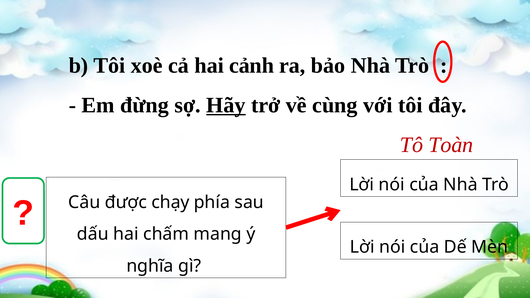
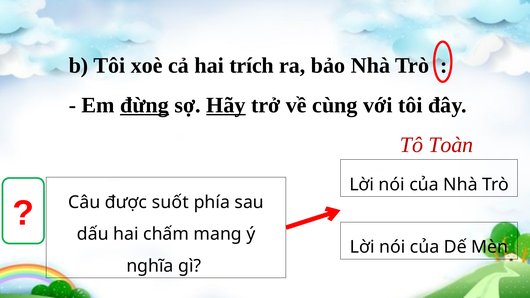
cảnh: cảnh -> trích (252, 65)
đừng underline: none -> present (145, 105)
chạy: chạy -> suốt (170, 202)
